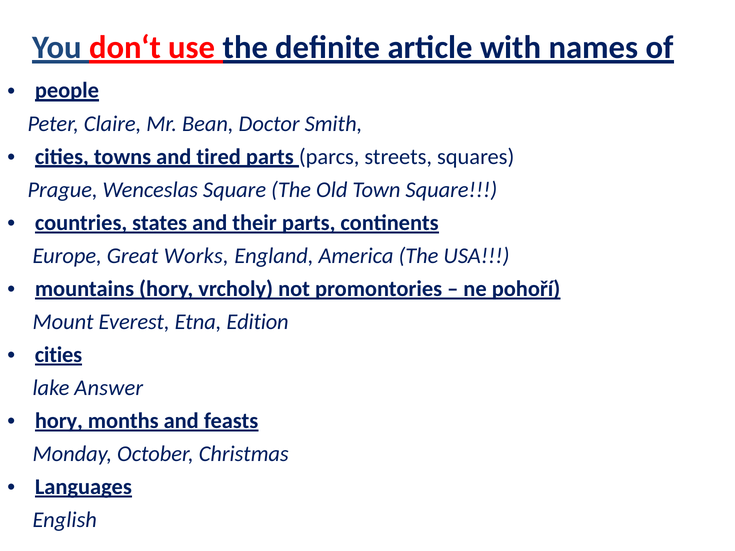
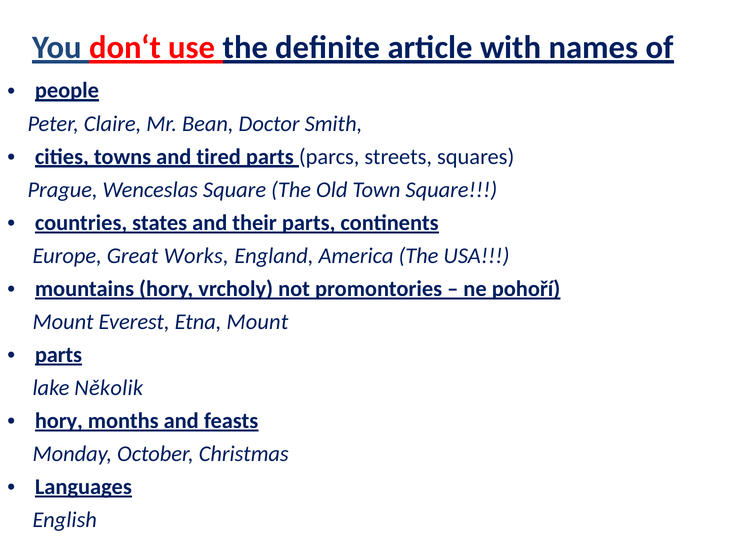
Etna Edition: Edition -> Mount (257, 322)
cities: cities -> parts (58, 355)
Answer: Answer -> Několik (109, 388)
